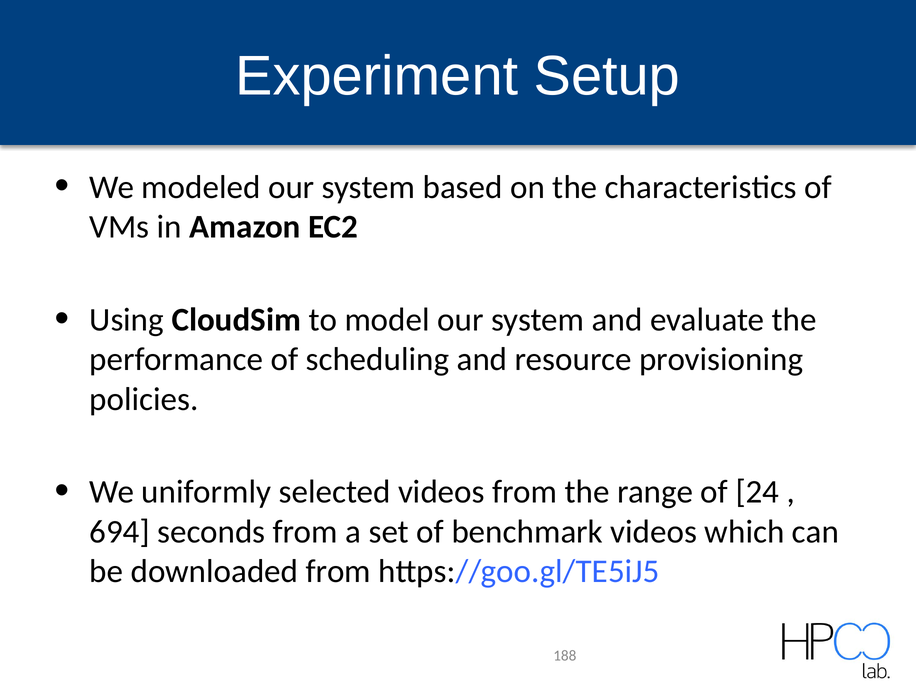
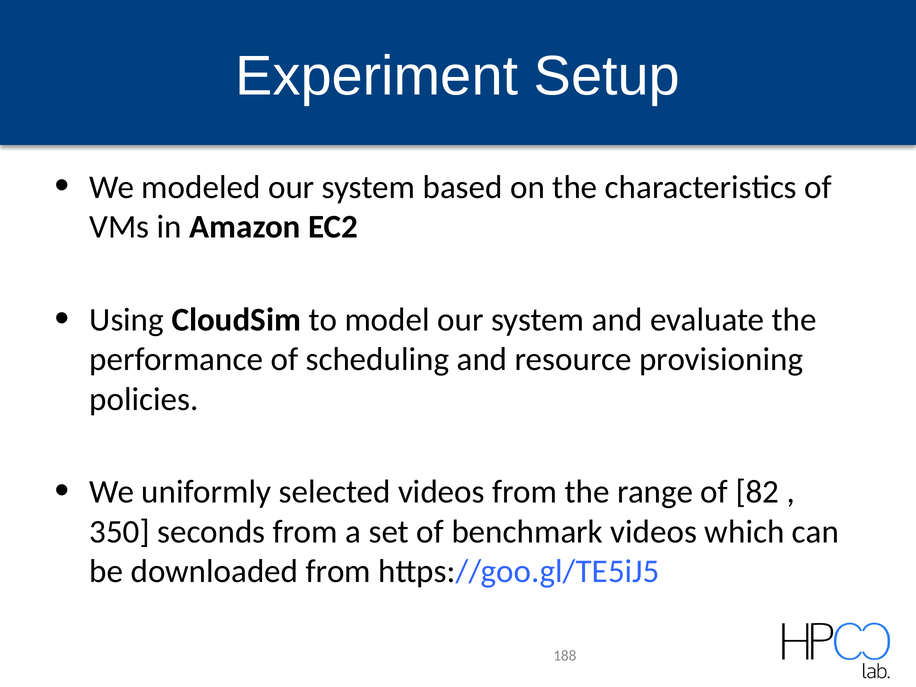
24: 24 -> 82 (757, 492)
694: 694 -> 350 (119, 532)
